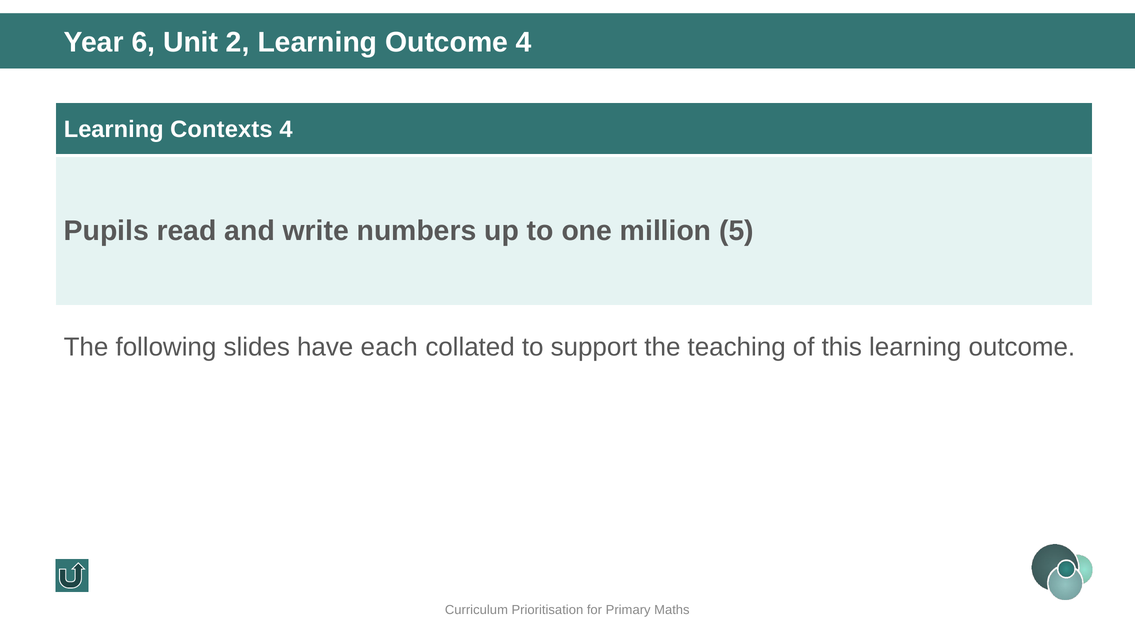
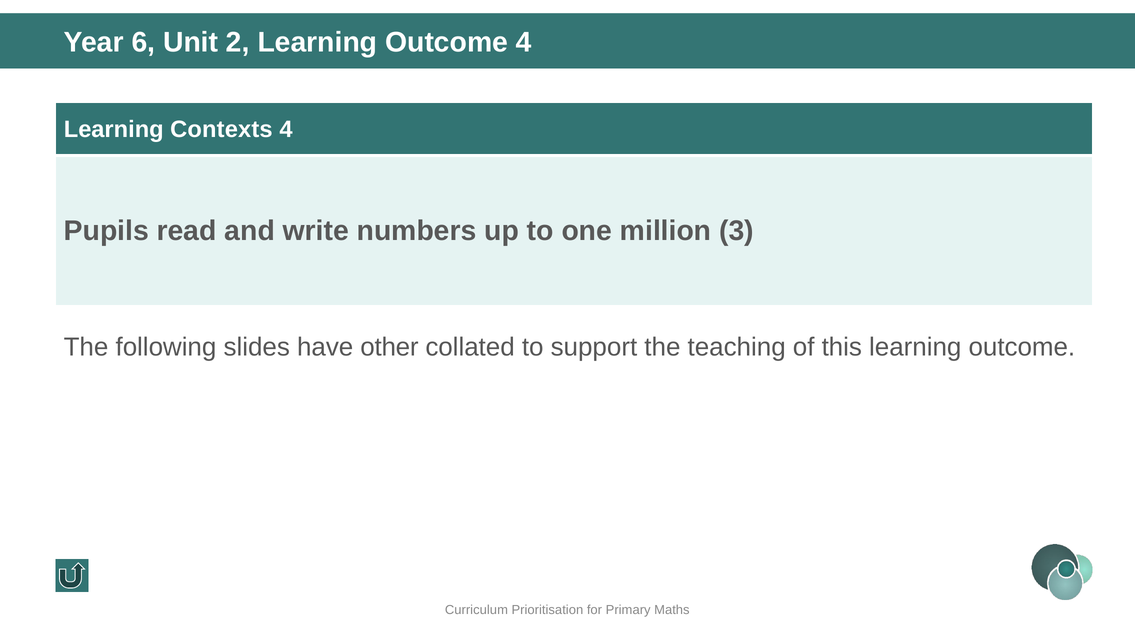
5: 5 -> 3 (736, 231)
each: each -> other (389, 347)
